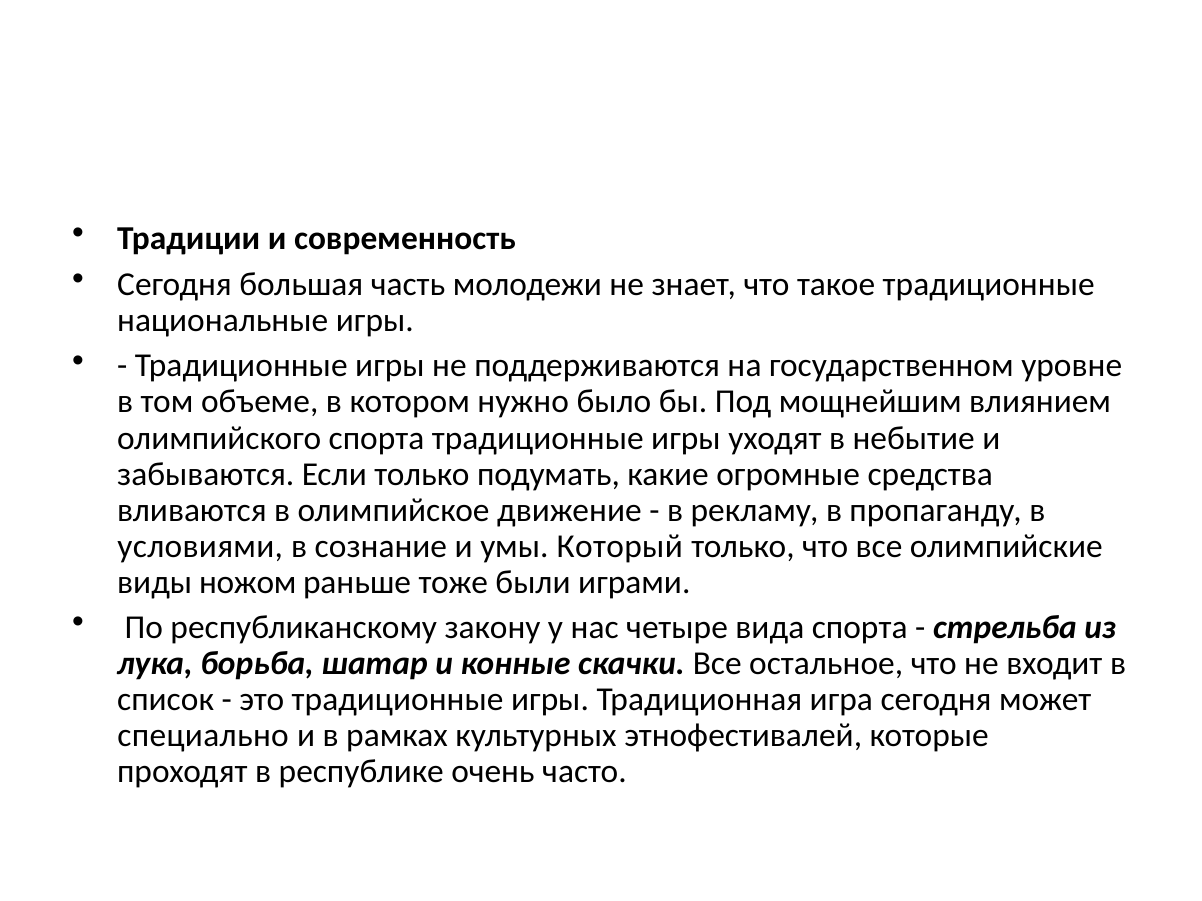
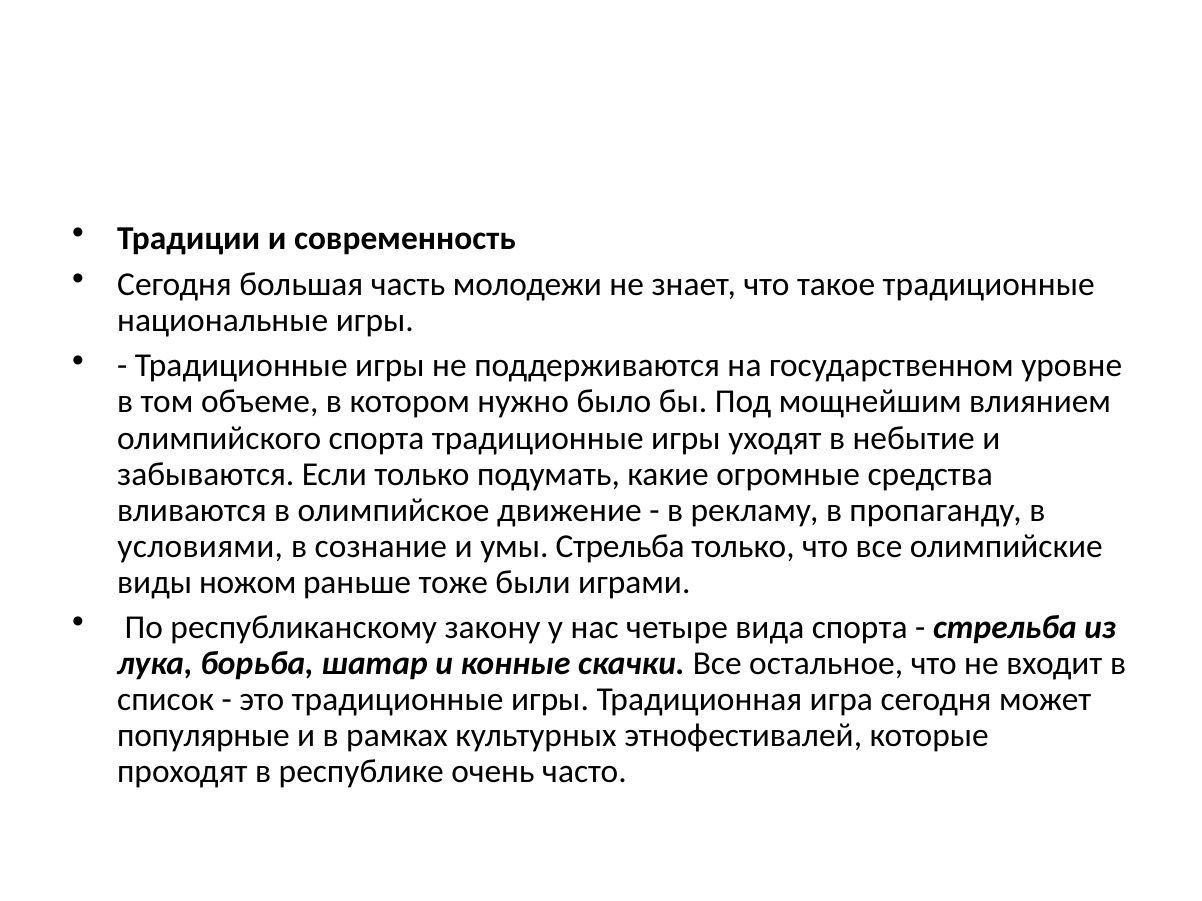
умы Который: Который -> Стрельба (620, 546)
специально: специально -> популярные (203, 736)
